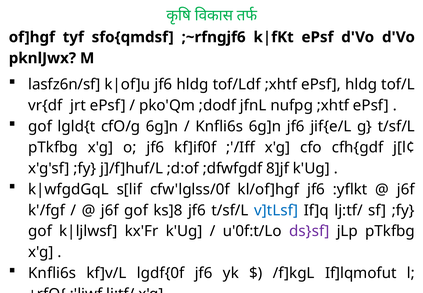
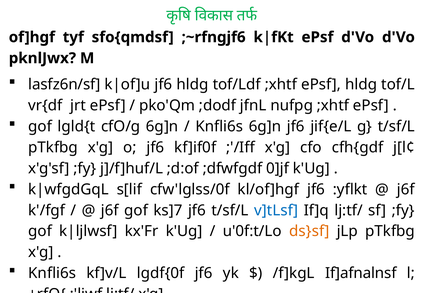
8]jf: 8]jf -> 0]jf (278, 168)
ks]8: ks]8 -> ks]7 (168, 210)
ds}sf colour: purple -> orange (309, 231)
If]lqmofut: If]lqmofut -> If]afnalnsf (361, 273)
